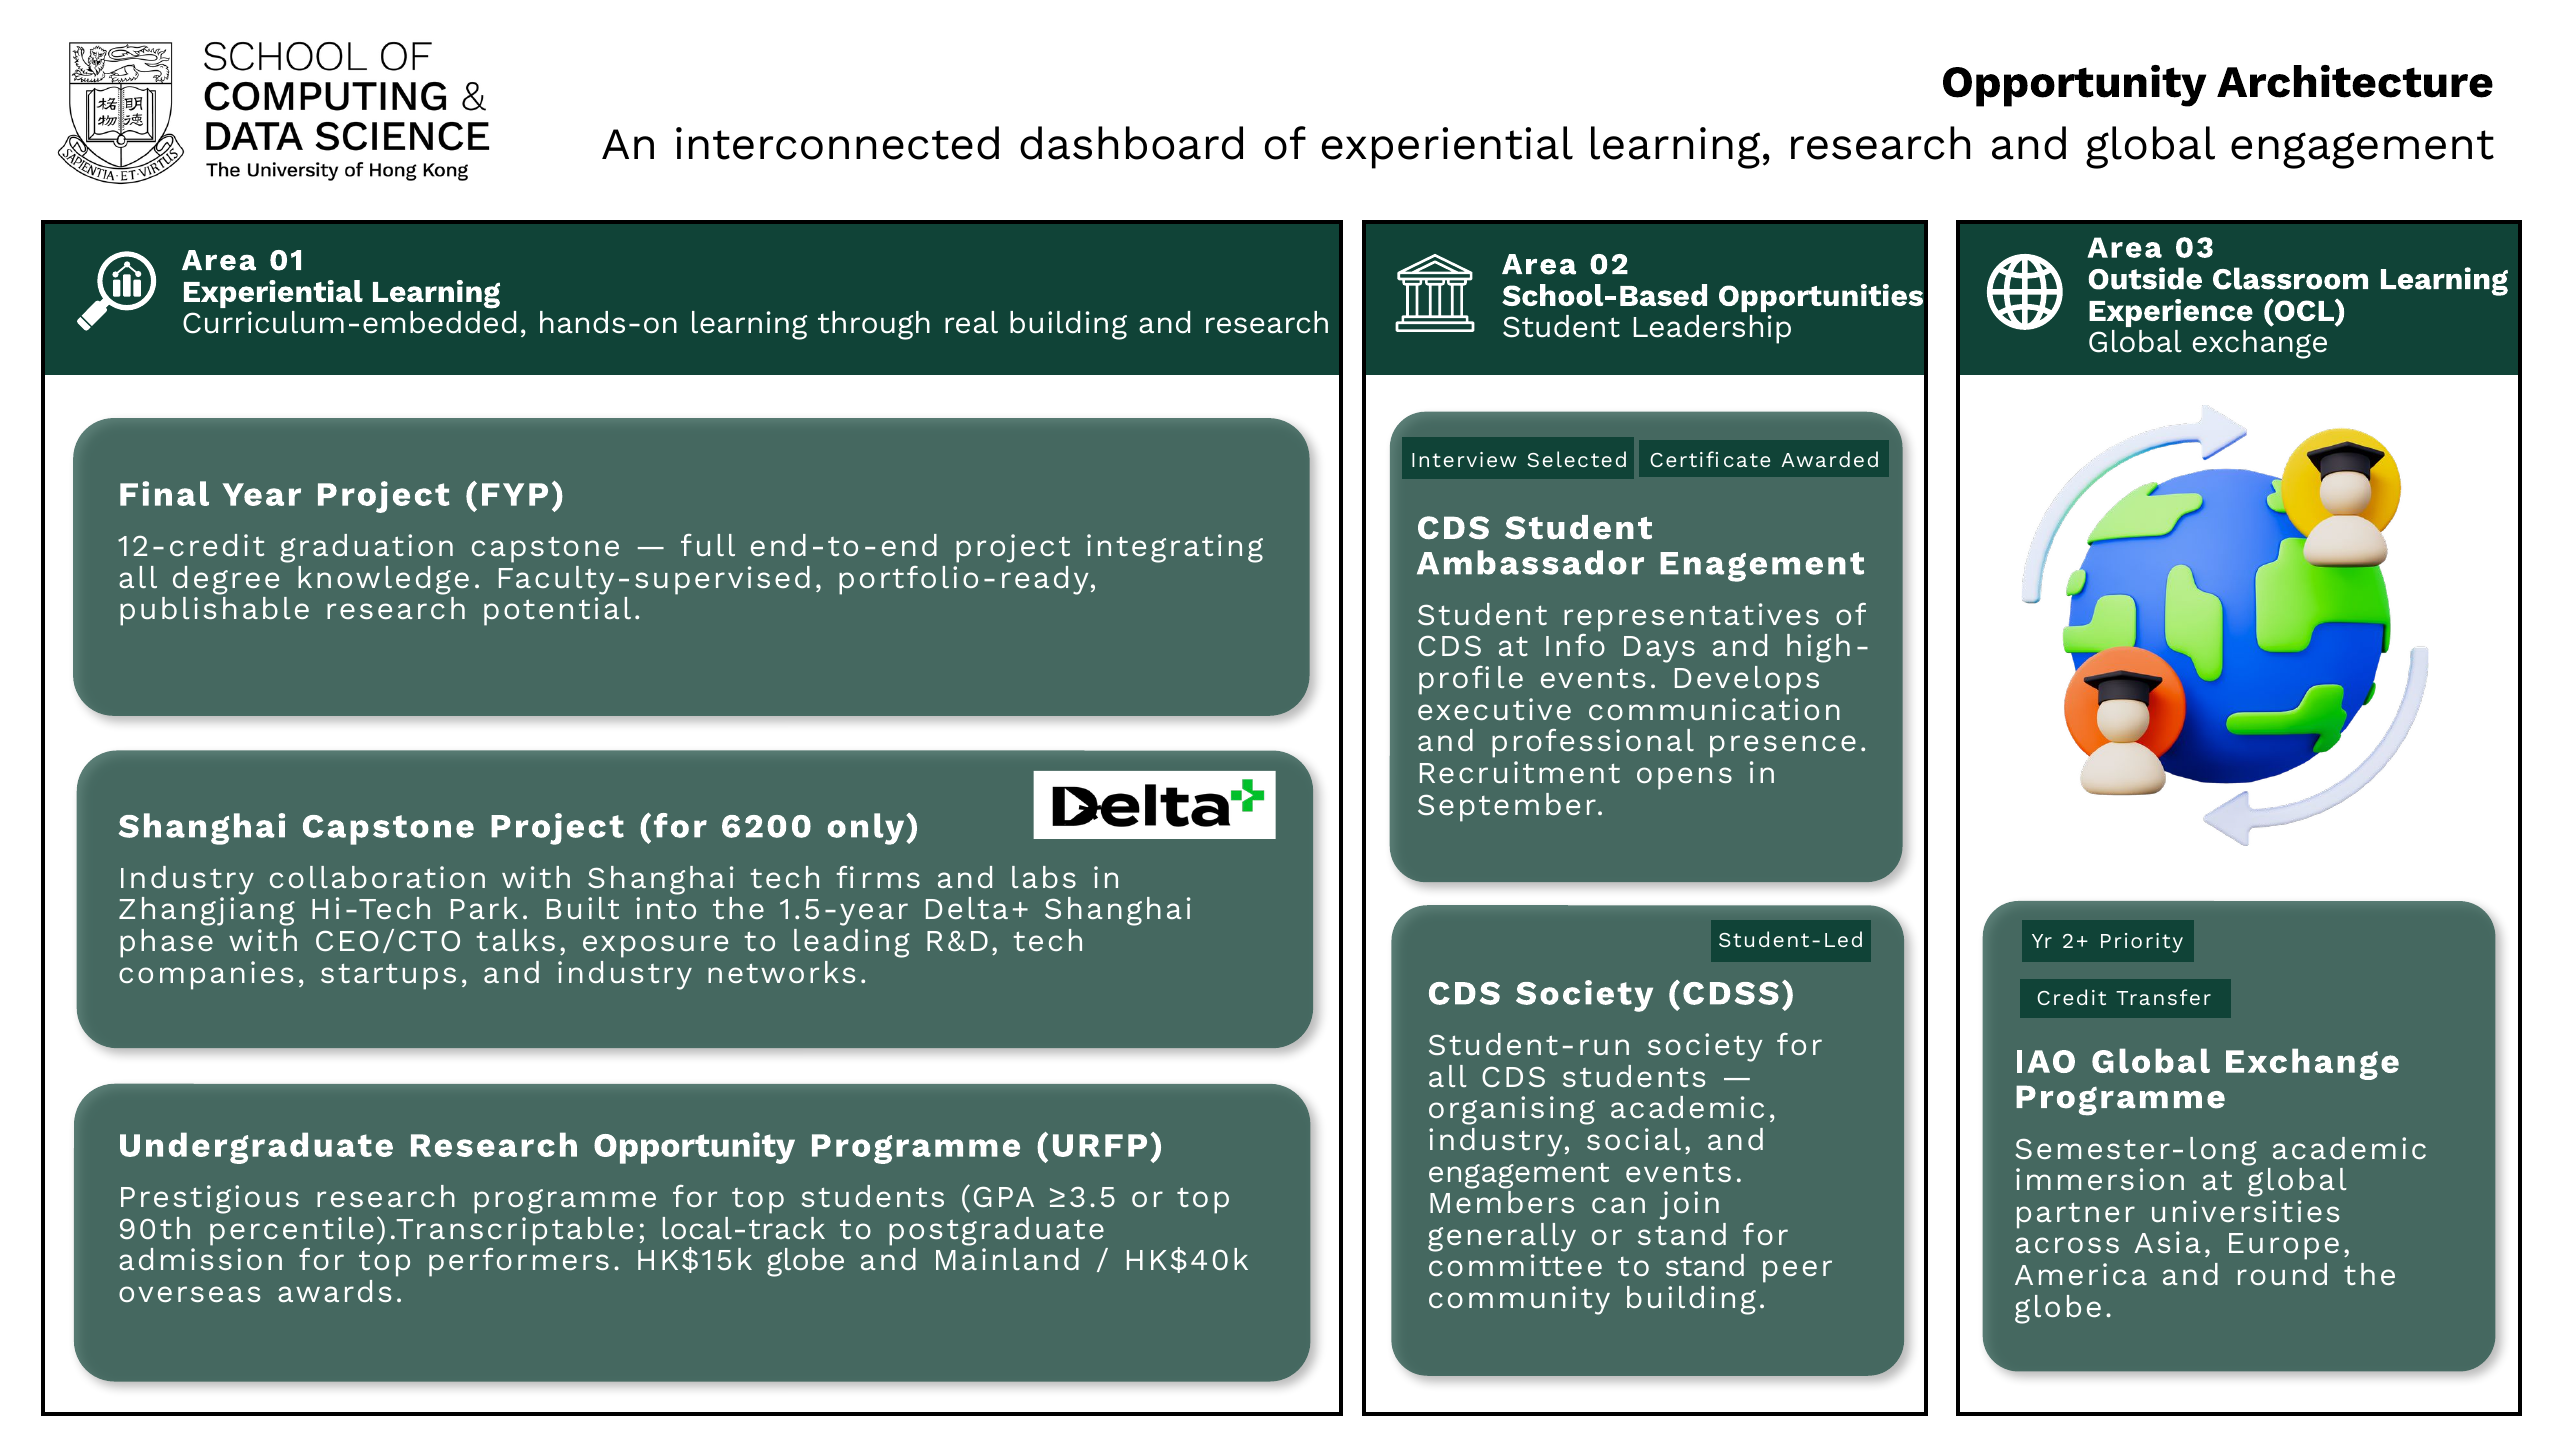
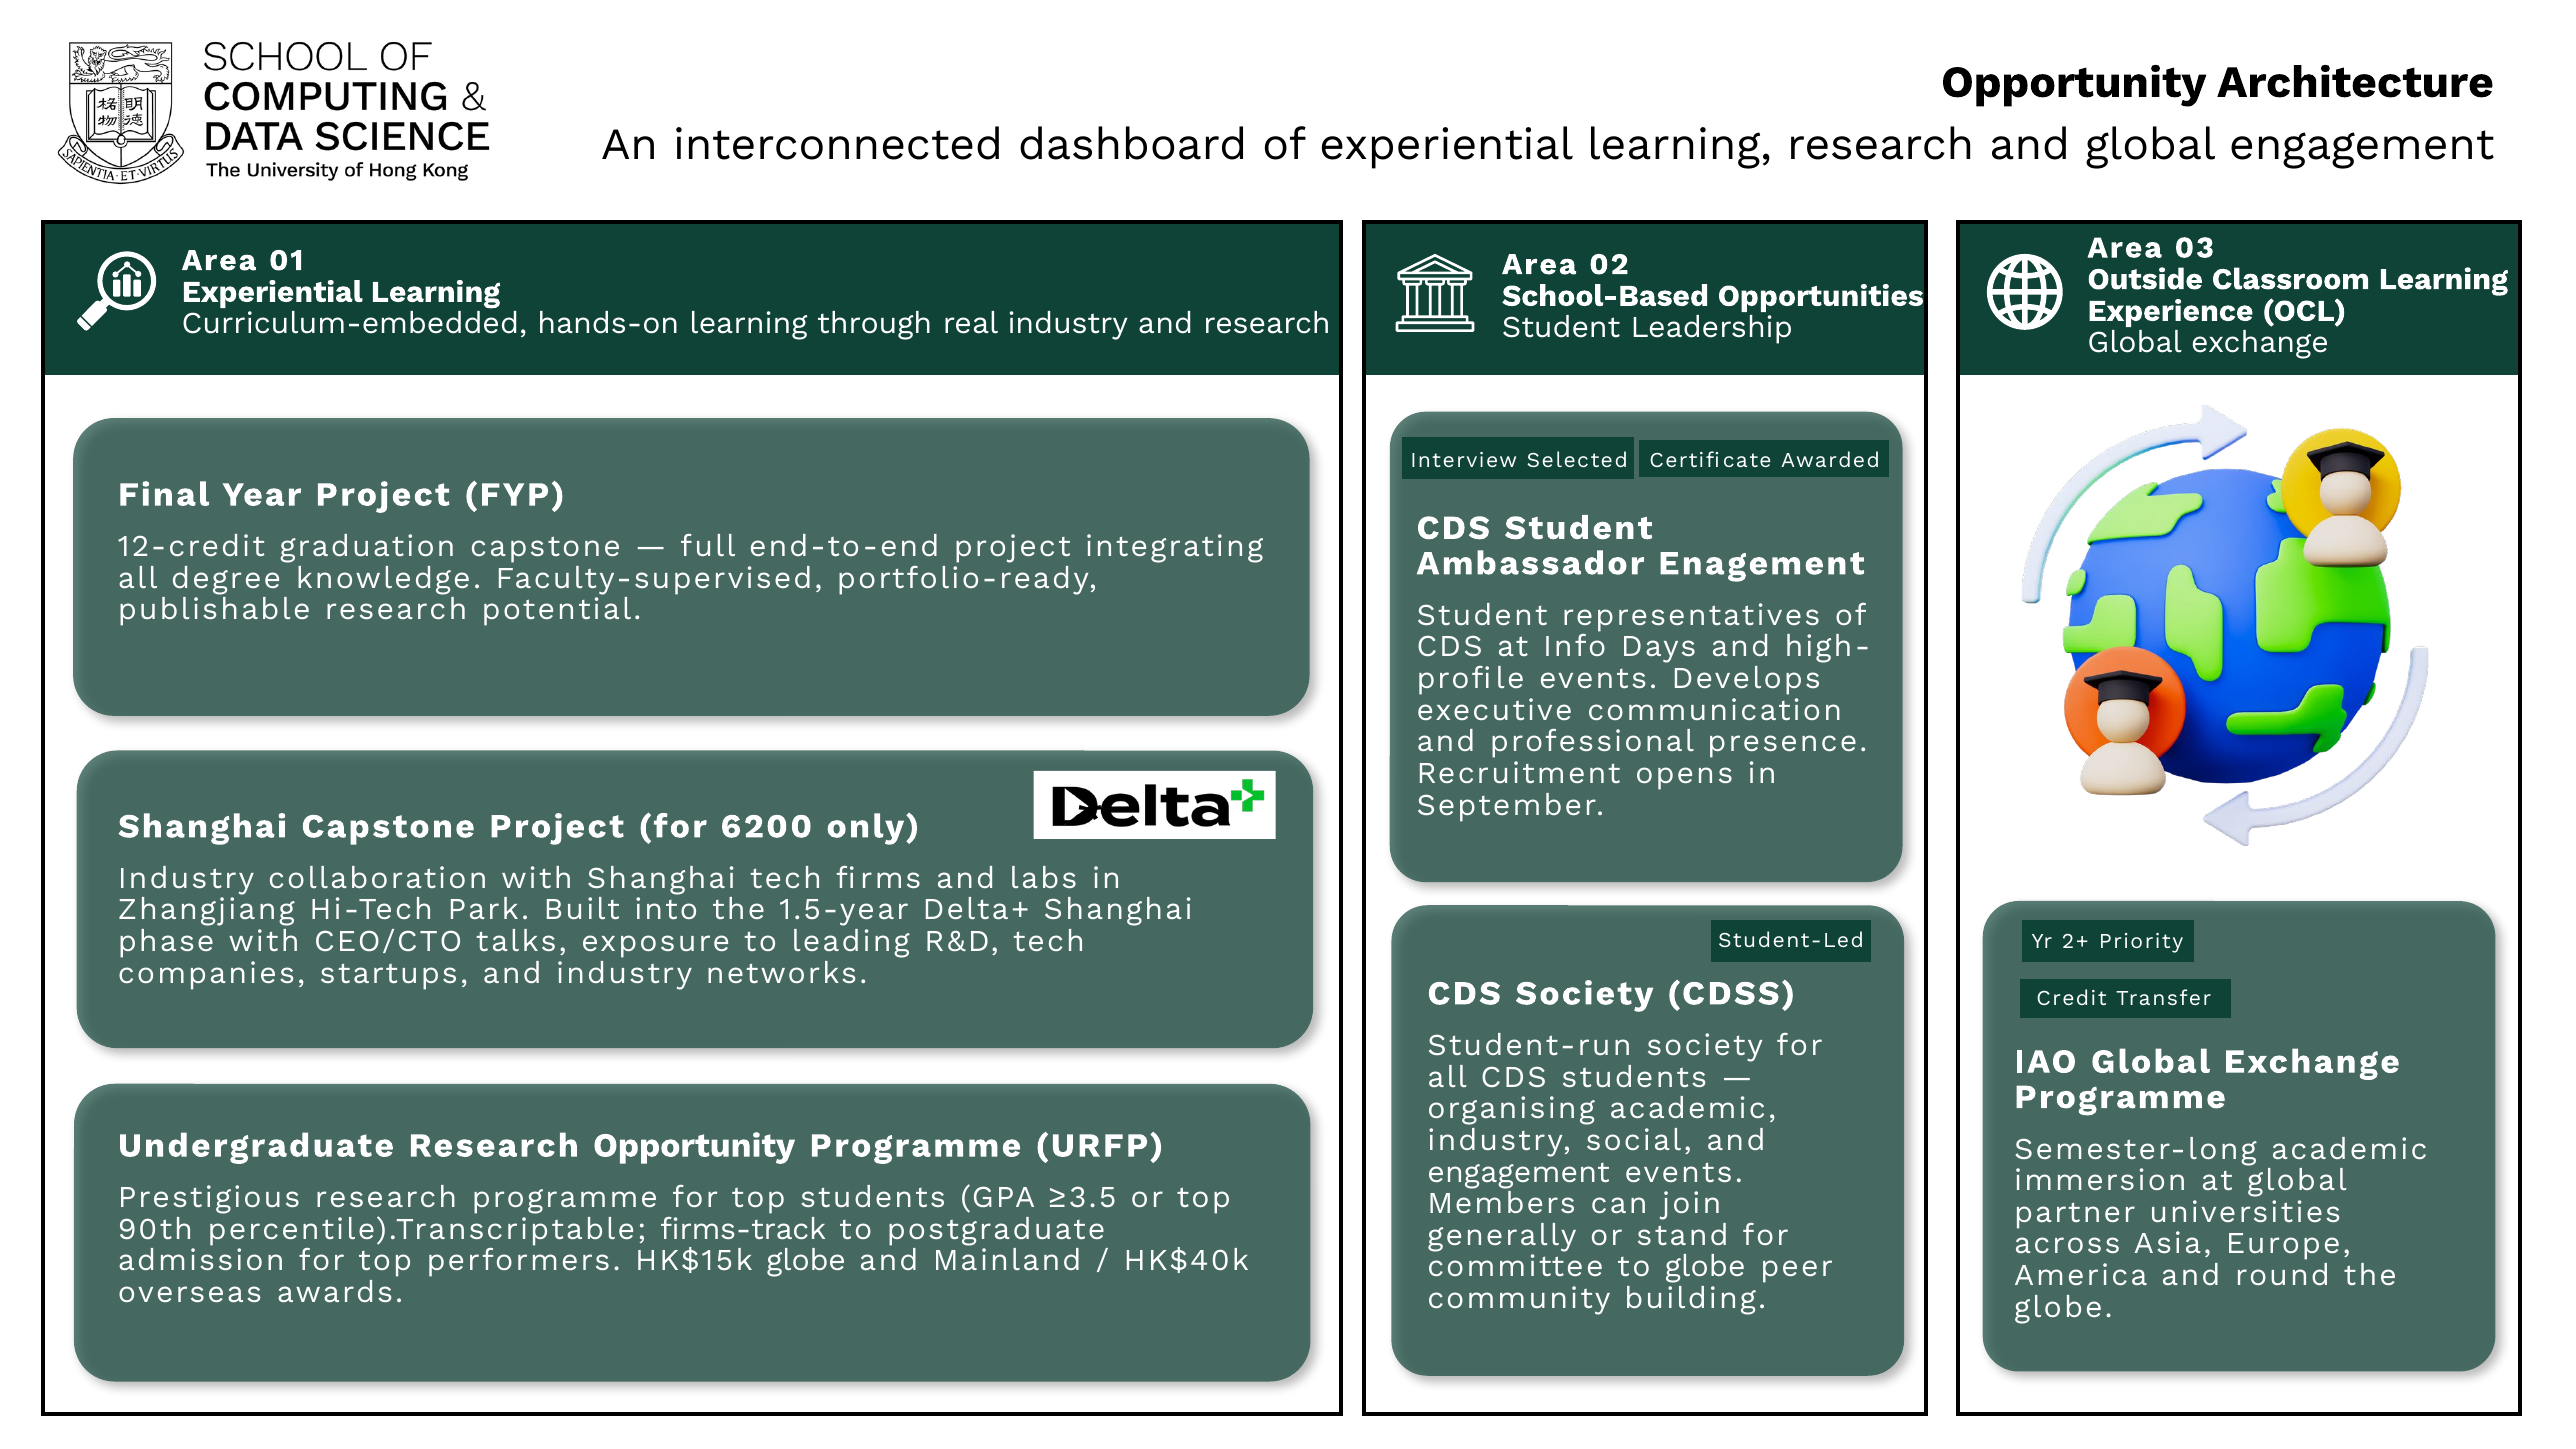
real building: building -> industry (1068, 323)
local-track: local-track -> firms-track (743, 1229)
to stand: stand -> globe (1705, 1267)
